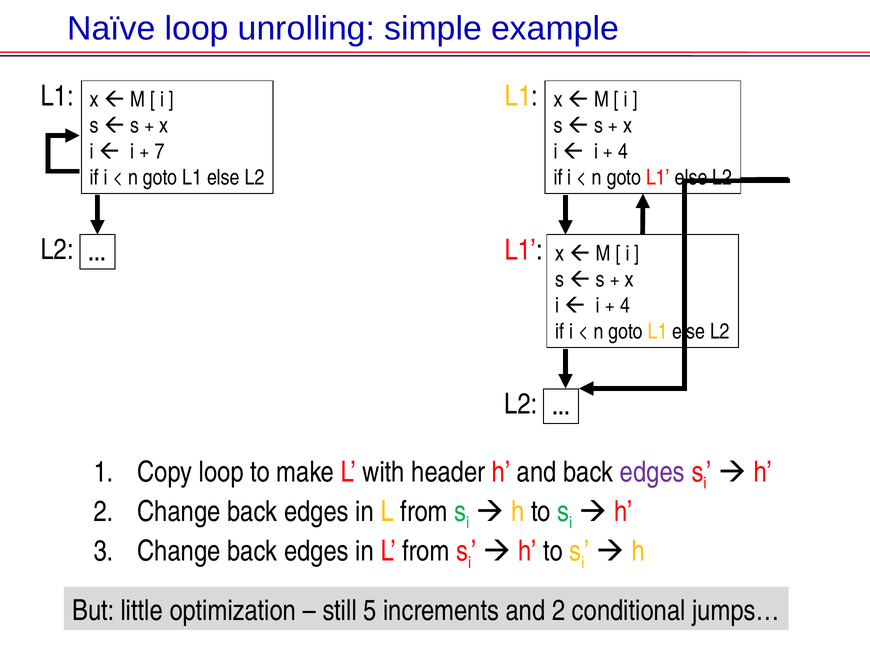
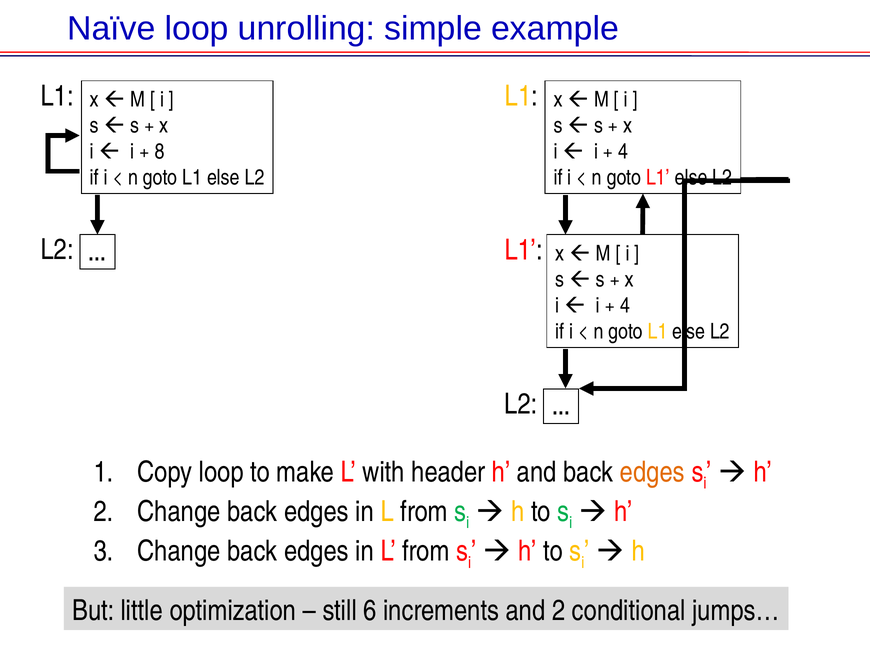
7: 7 -> 8 (160, 152)
edges colour: purple -> orange (652, 472)
5: 5 -> 6 (370, 611)
